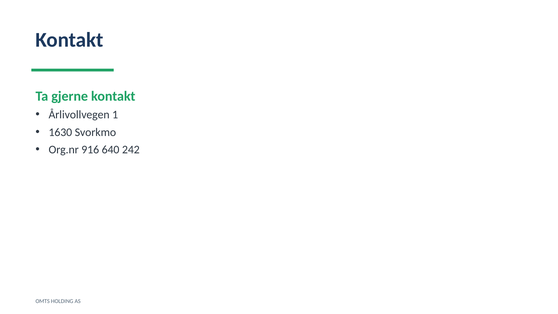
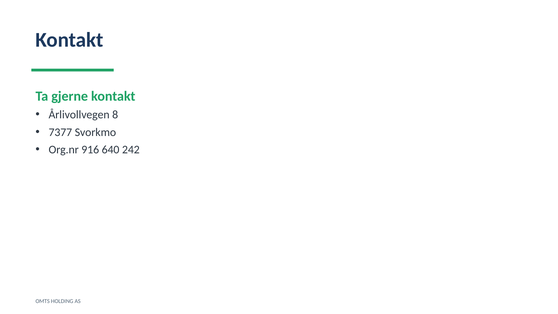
1: 1 -> 8 (115, 115)
1630: 1630 -> 7377 (60, 132)
